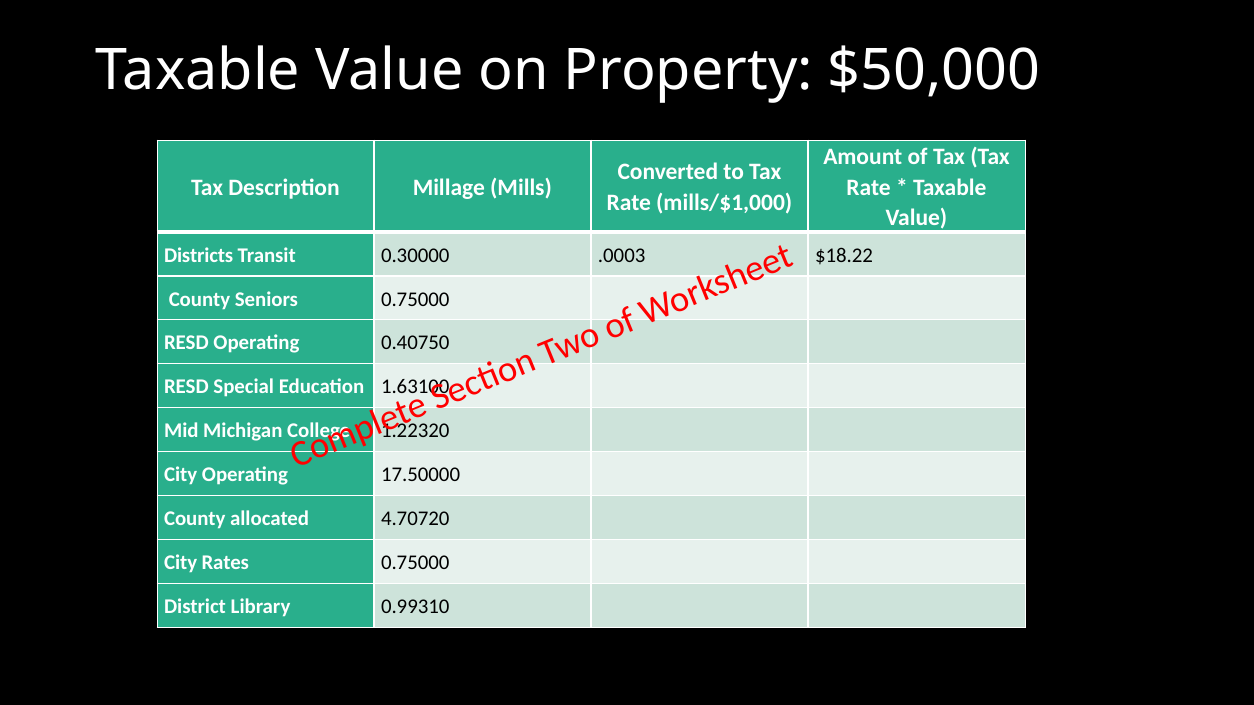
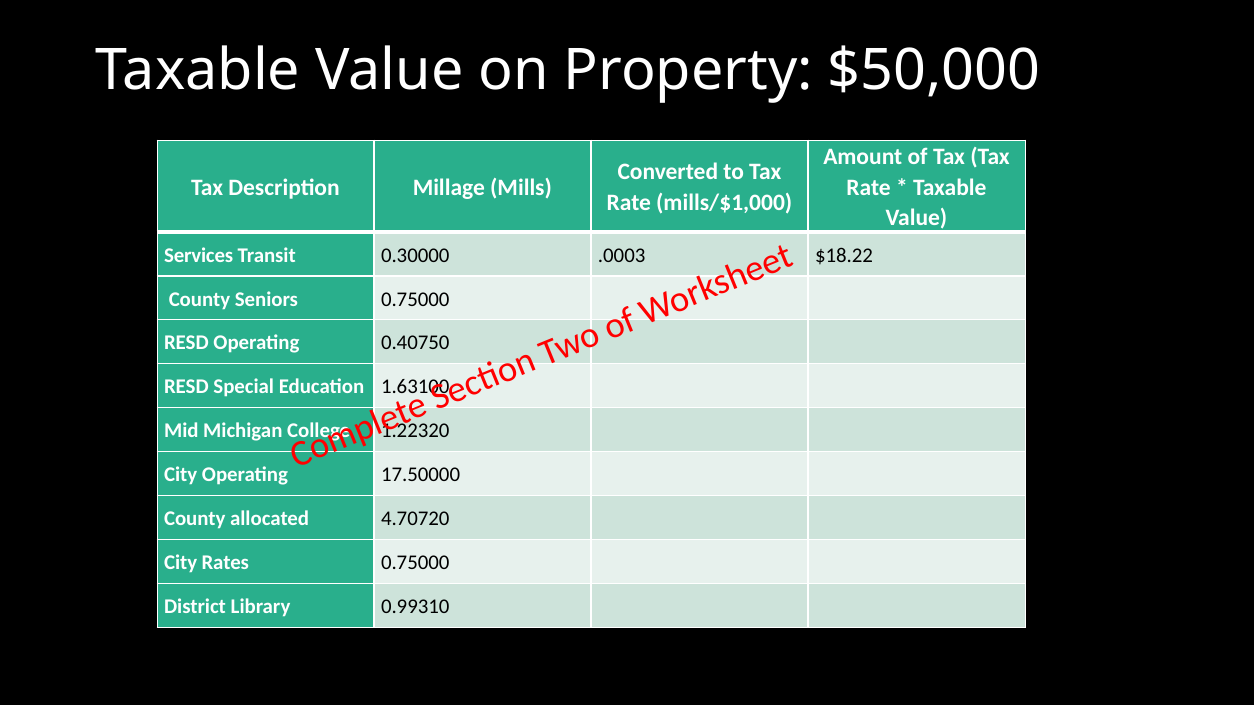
Districts: Districts -> Services (199, 255)
